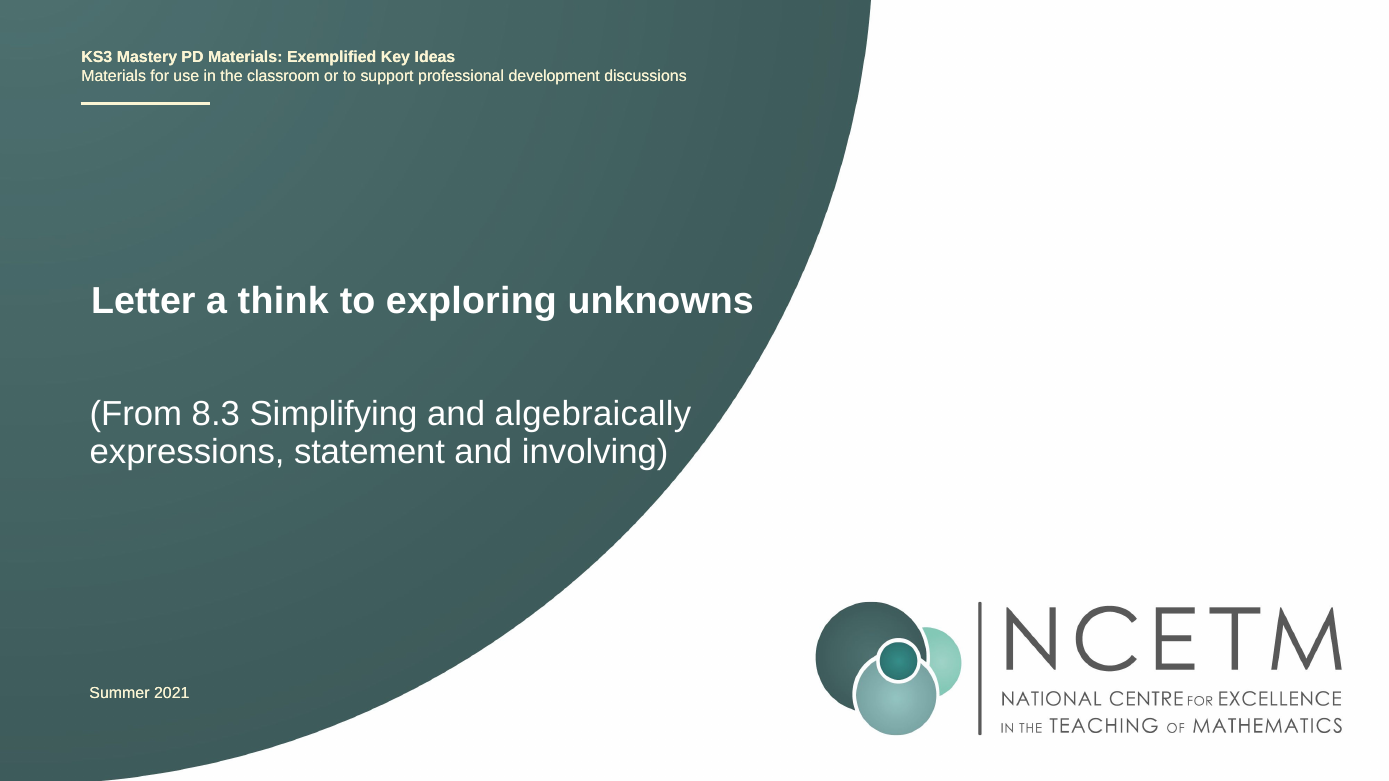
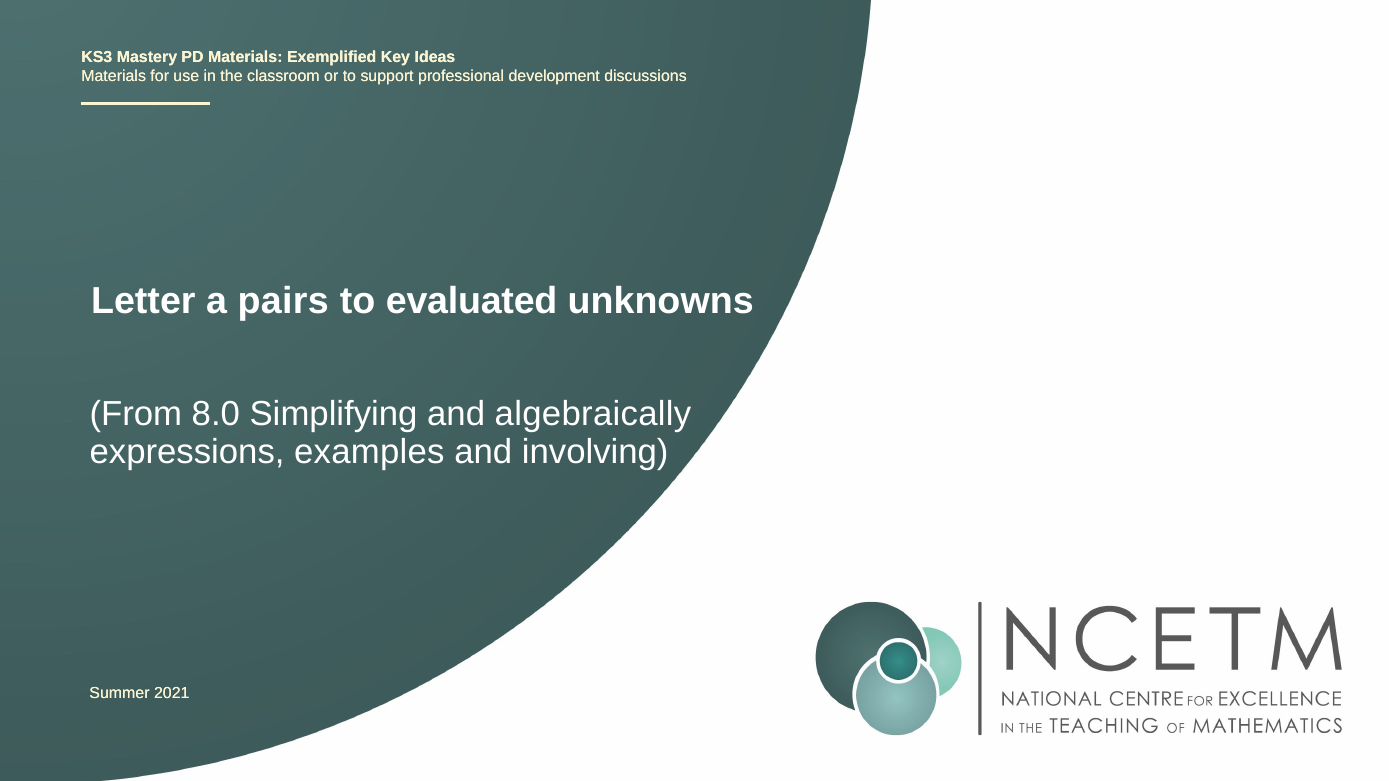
think: think -> pairs (283, 301)
exploring: exploring -> evaluated (472, 301)
8.3: 8.3 -> 8.0 (216, 414)
statement: statement -> examples (369, 452)
